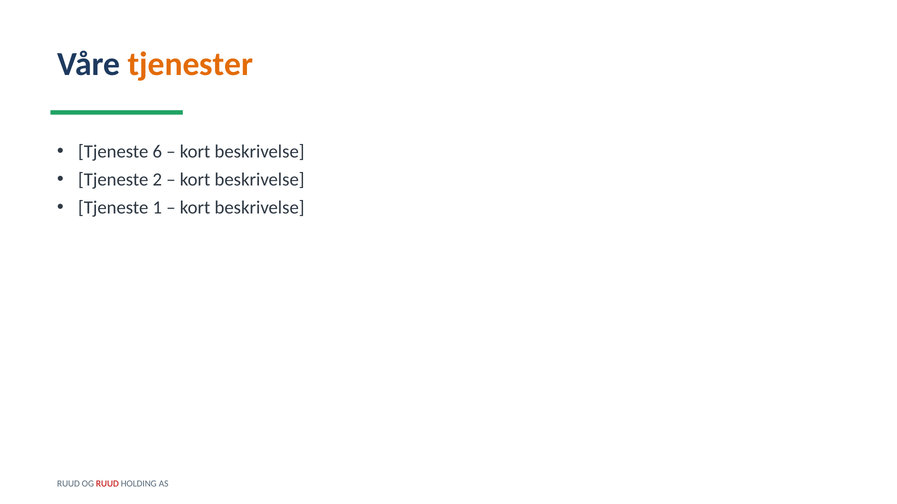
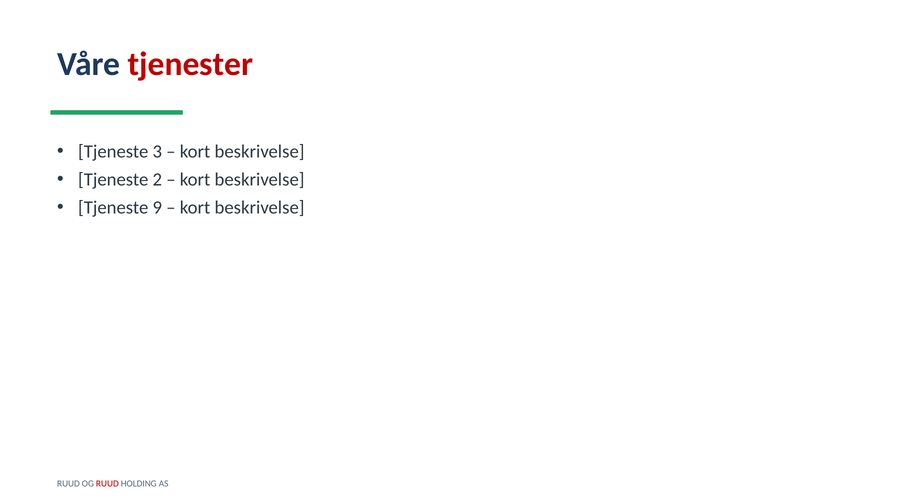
tjenester colour: orange -> red (190, 64)
6: 6 -> 3 (157, 152)
1: 1 -> 9 (157, 208)
